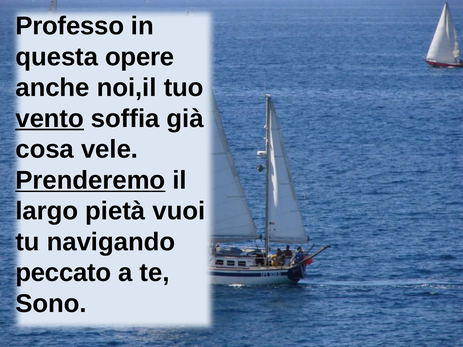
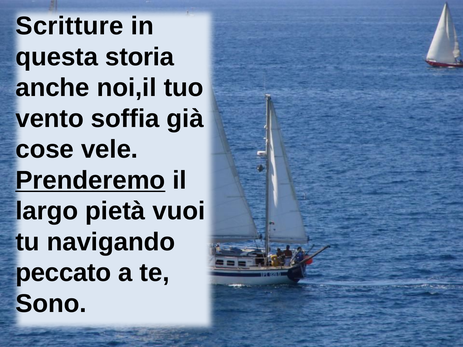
Professo: Professo -> Scritture (70, 26)
opere: opere -> storia (140, 57)
vento underline: present -> none (50, 119)
cosa: cosa -> cose (45, 149)
